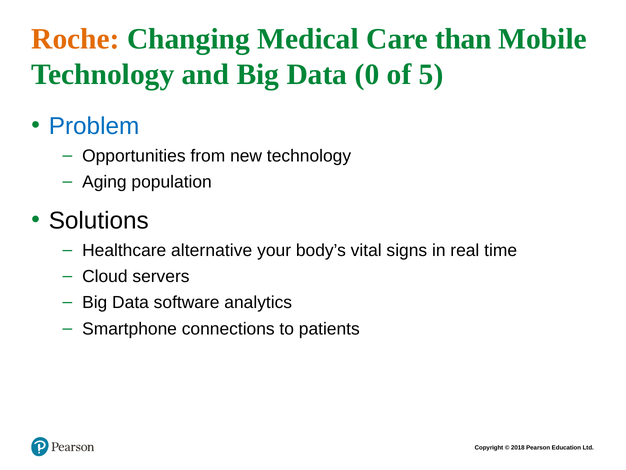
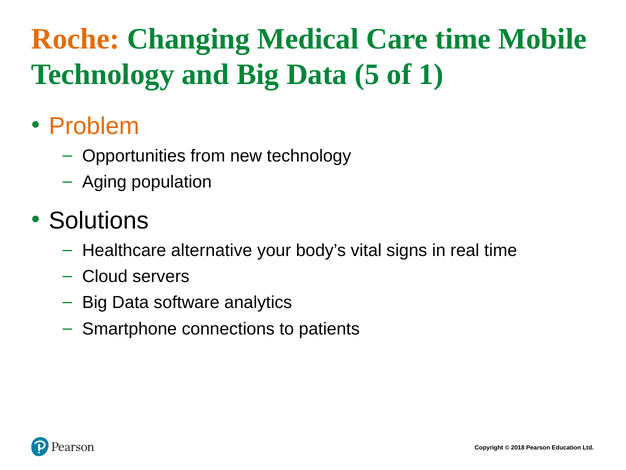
Care than: than -> time (463, 39)
0: 0 -> 5 (367, 74)
5: 5 -> 1 (431, 74)
Problem colour: blue -> orange (94, 126)
